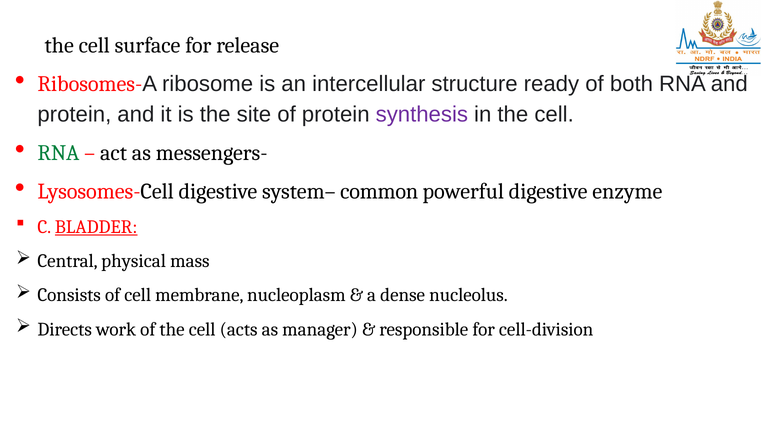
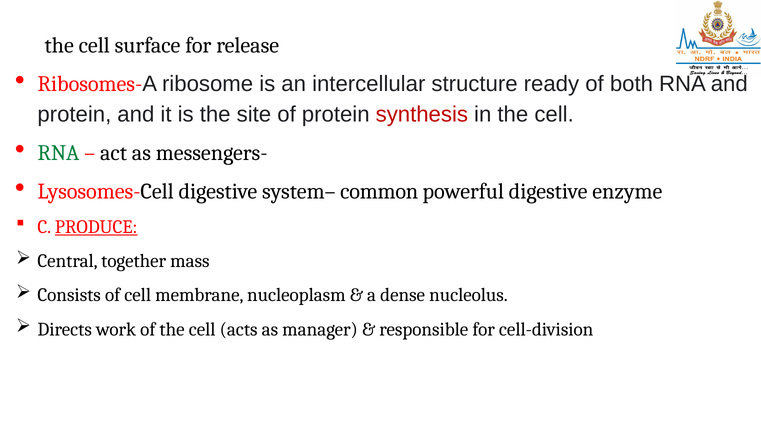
synthesis colour: purple -> red (422, 114)
BLADDER: BLADDER -> PRODUCE (96, 227)
physical: physical -> together (134, 261)
